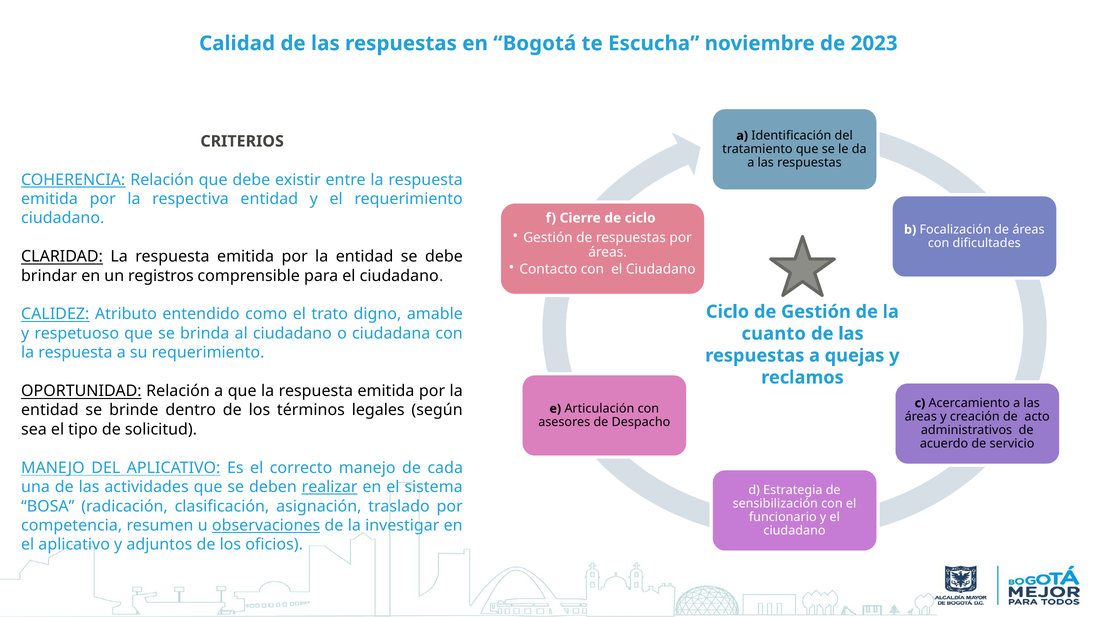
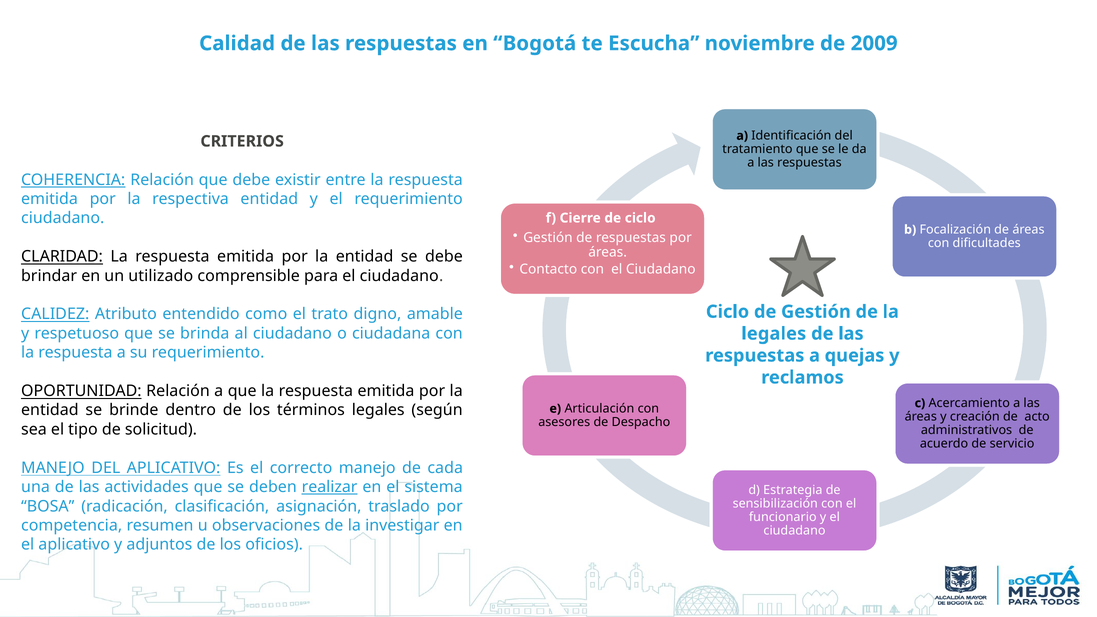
2023: 2023 -> 2009 (874, 43)
registros: registros -> utilizado (161, 276)
cuanto: cuanto -> legales (774, 334)
observaciones underline: present -> none (266, 525)
